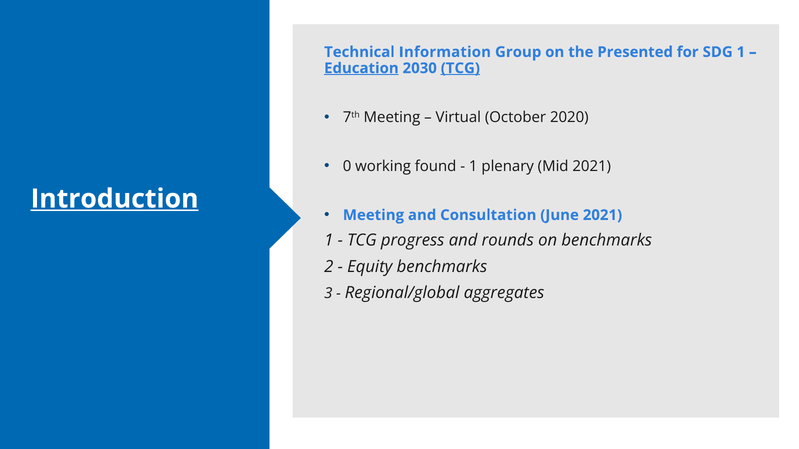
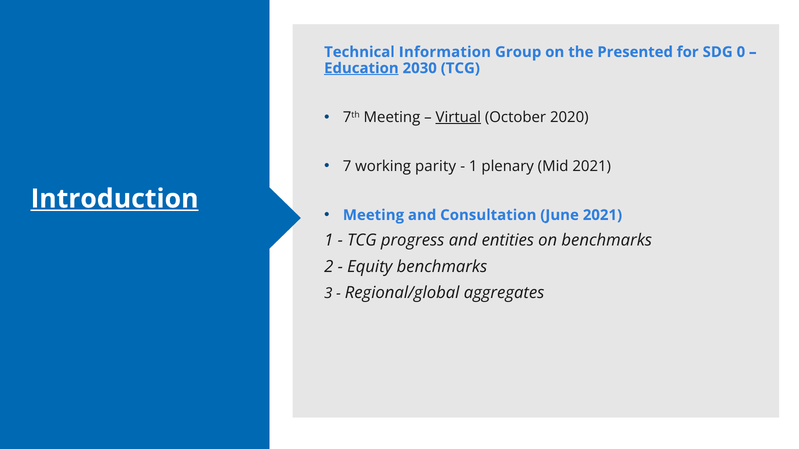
SDG 1: 1 -> 0 (741, 52)
TCG underline: present -> none (460, 68)
Virtual underline: none -> present (458, 117)
0: 0 -> 7 (347, 166)
found: found -> parity (436, 166)
rounds: rounds -> entities (508, 241)
